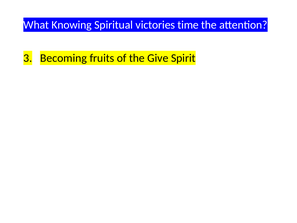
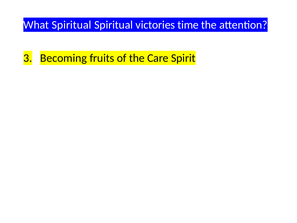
What Knowing: Knowing -> Spiritual (72, 25)
Give: Give -> Care (158, 58)
